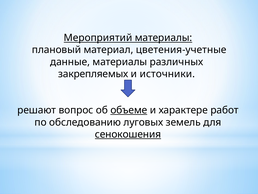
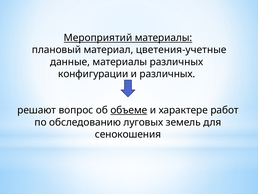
закрепляемых: закрепляемых -> конфигурации (93, 74)
и источники: источники -> различных (167, 74)
сенокошения underline: present -> none (128, 134)
